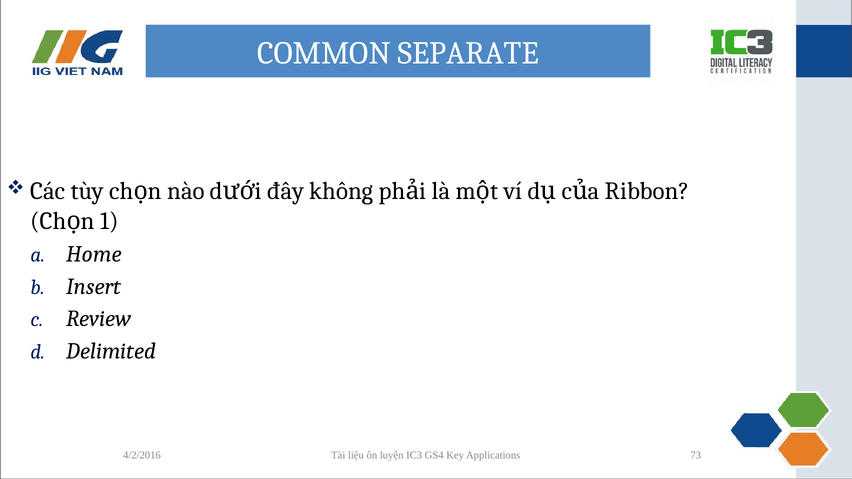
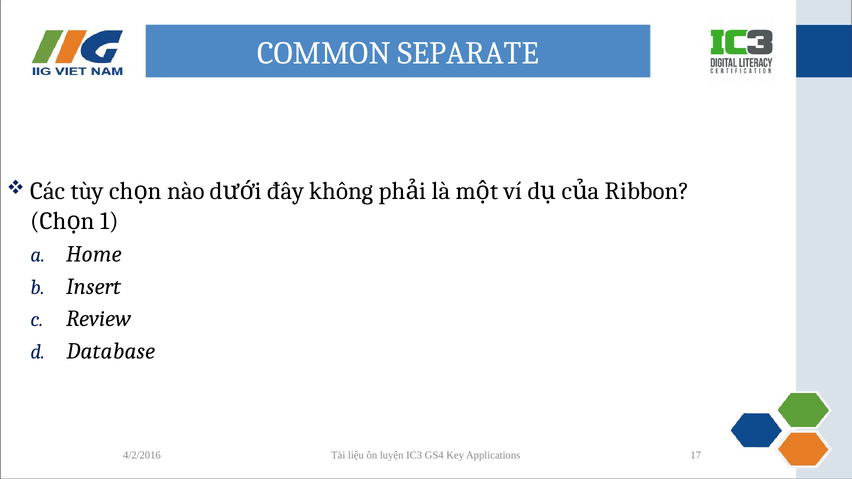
Delimited: Delimited -> Database (111, 351)
73: 73 -> 17 (696, 455)
